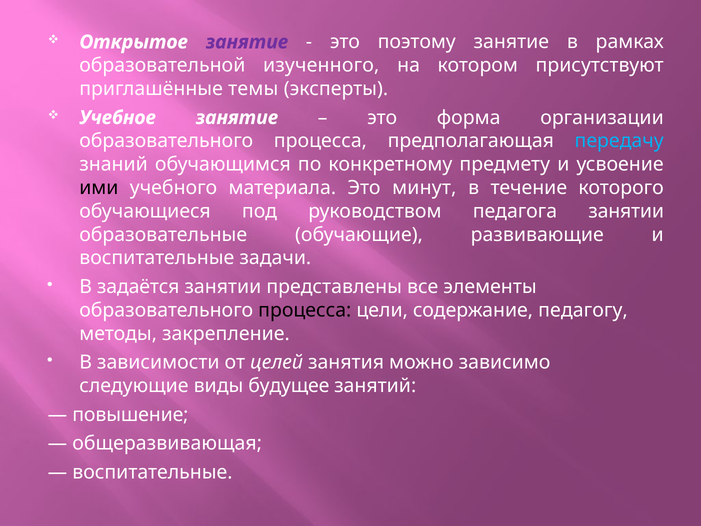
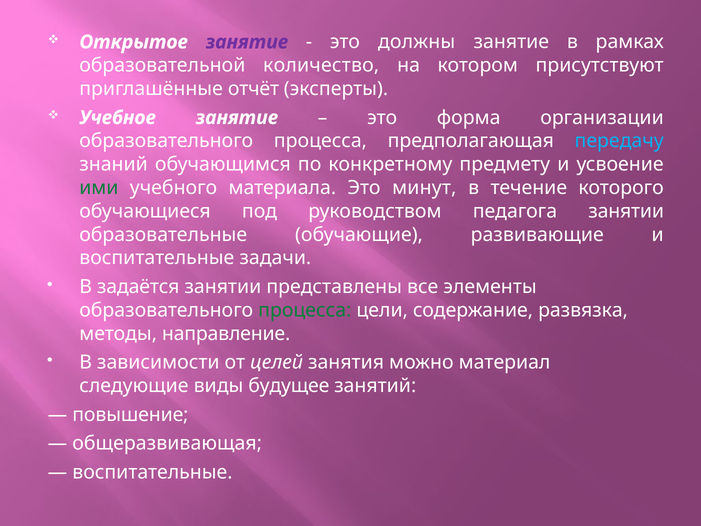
поэтому: поэтому -> должны (417, 42)
изученного: изученного -> количество (321, 65)
темы: темы -> отчёт (254, 89)
ими colour: black -> green (99, 188)
процесса colour: black -> green (305, 310)
педагогу: педагогу -> развязка (583, 310)
закрепление: закрепление -> направление (226, 333)
зависимо: зависимо -> материал (505, 362)
